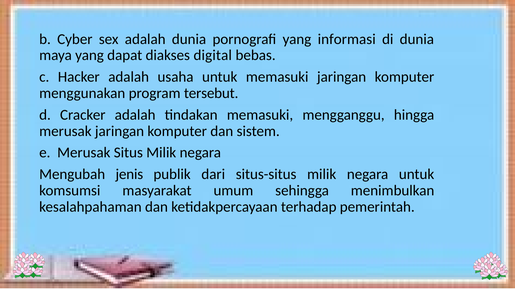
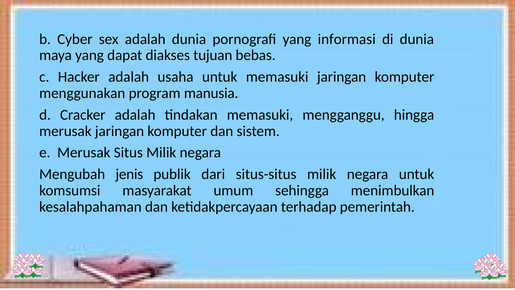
digital: digital -> tujuan (213, 55)
tersebut: tersebut -> manusia (211, 93)
